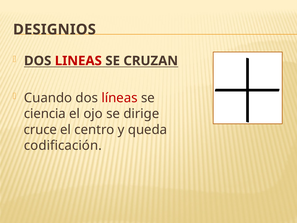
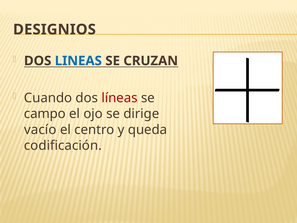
LINEAS colour: red -> blue (78, 61)
ciencia: ciencia -> campo (45, 114)
cruce: cruce -> vacío (40, 130)
